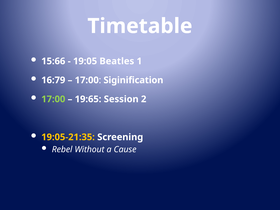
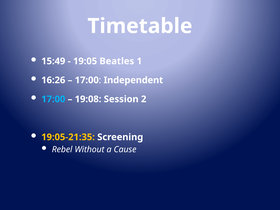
15:66: 15:66 -> 15:49 (53, 61)
16:79: 16:79 -> 16:26 (53, 80)
Siginification: Siginification -> Independent (133, 80)
17:00 colour: light green -> light blue (53, 99)
19:65: 19:65 -> 19:08 (88, 99)
